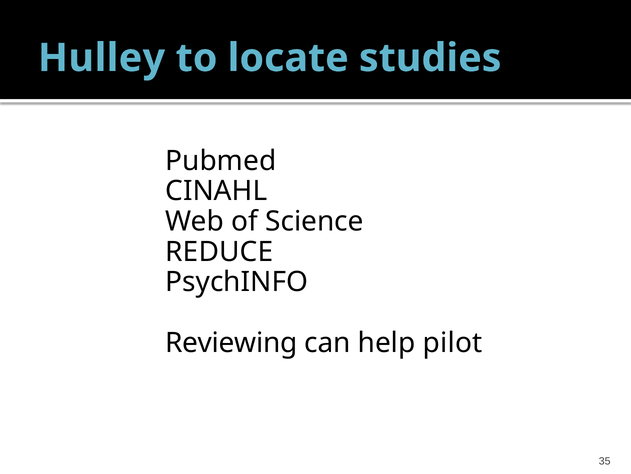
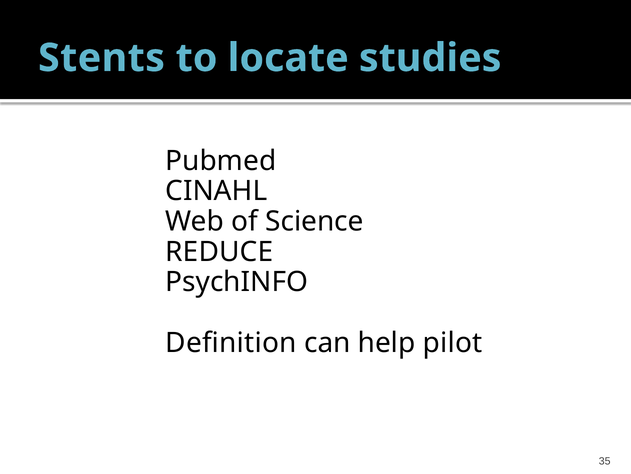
Hulley: Hulley -> Stents (101, 58)
Reviewing: Reviewing -> Definition (231, 342)
